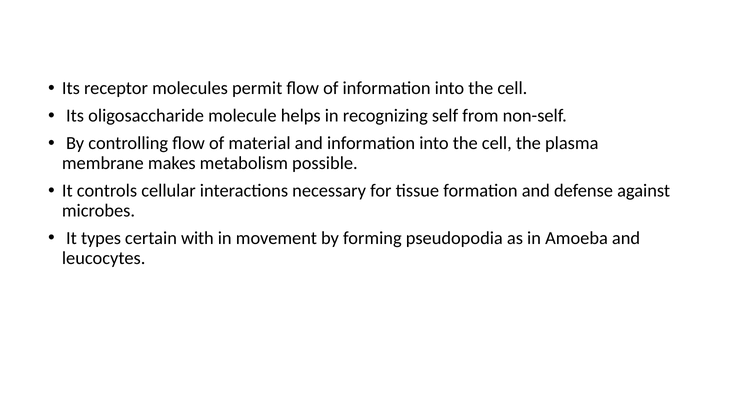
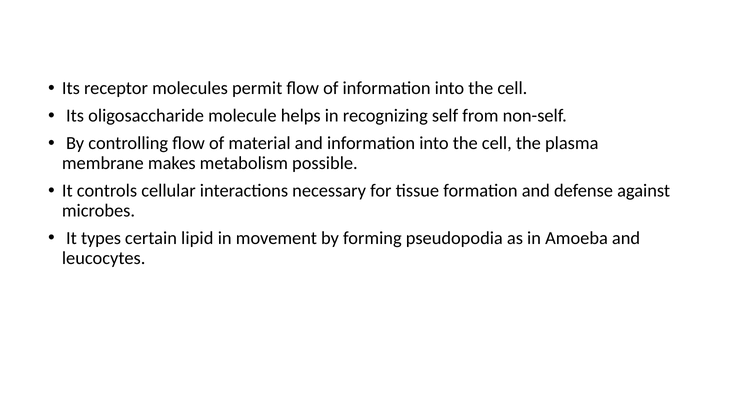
with: with -> lipid (197, 238)
